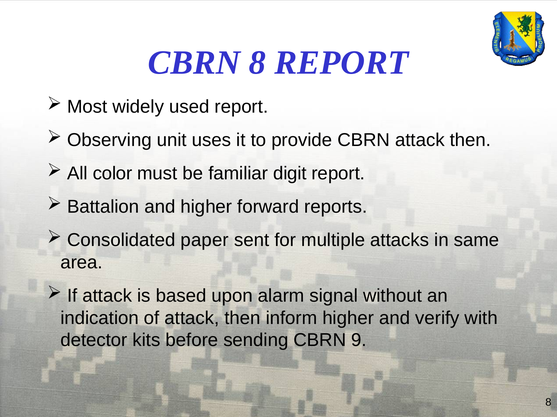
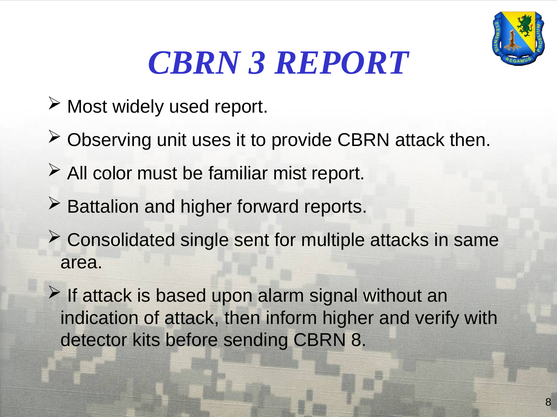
CBRN 8: 8 -> 3 (257, 63)
digit: digit -> mist (290, 174)
paper: paper -> single (205, 241)
CBRN 9: 9 -> 8 (359, 341)
